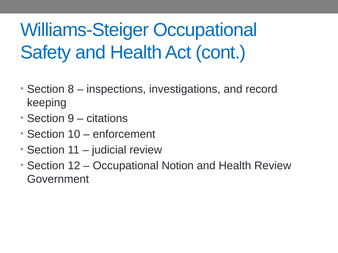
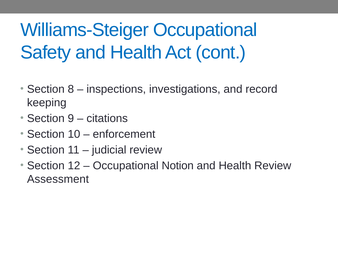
Government: Government -> Assessment (58, 179)
